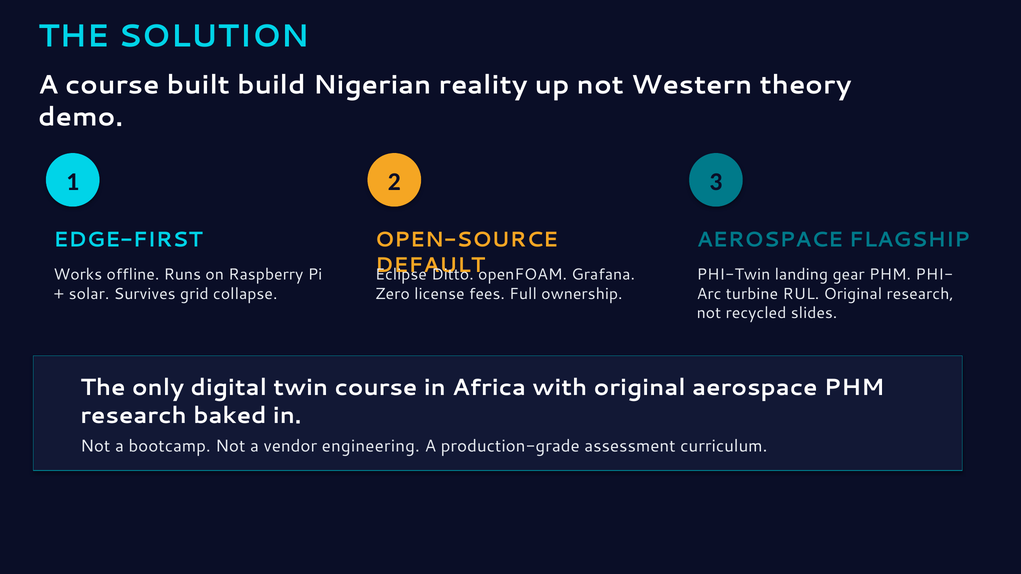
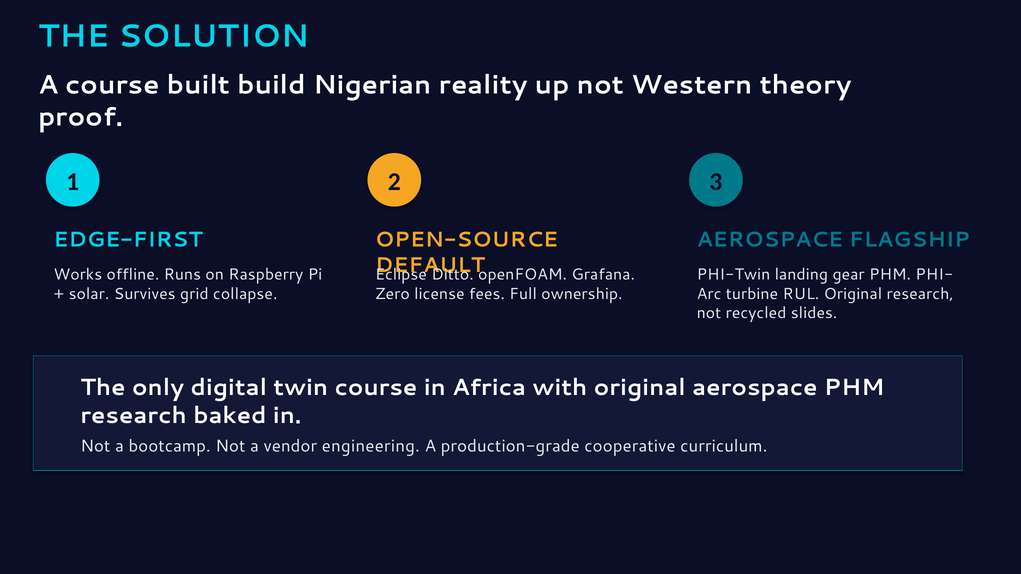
demo: demo -> proof (81, 117)
assessment: assessment -> cooperative (630, 446)
